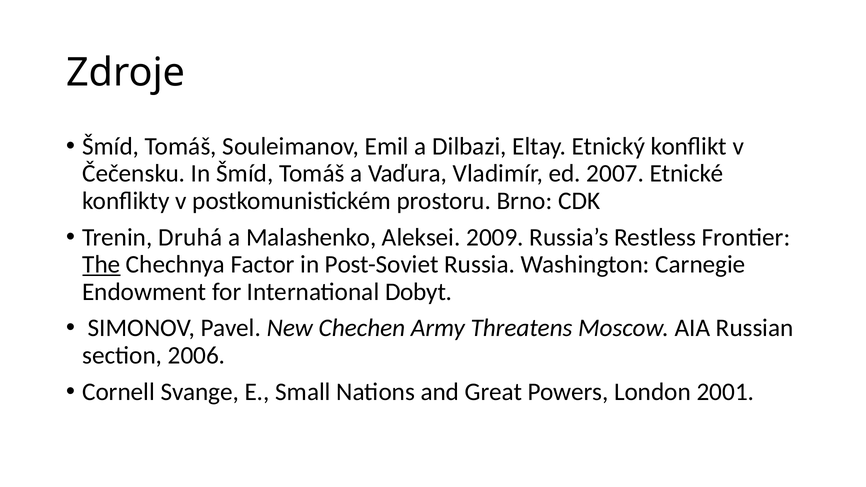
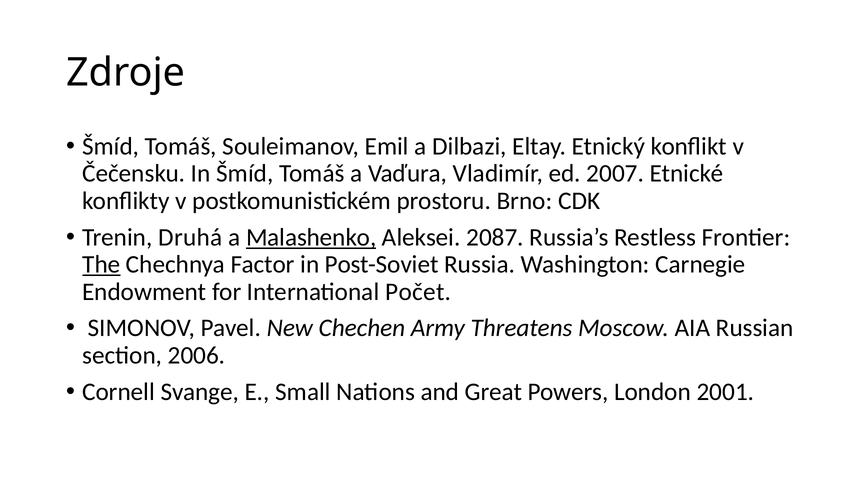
Malashenko underline: none -> present (311, 237)
2009: 2009 -> 2087 (495, 237)
Dobyt: Dobyt -> Počet (418, 292)
